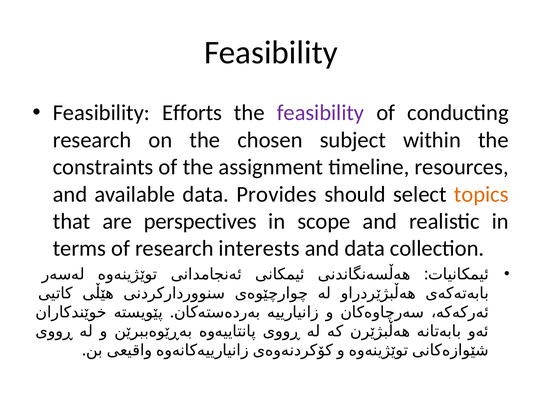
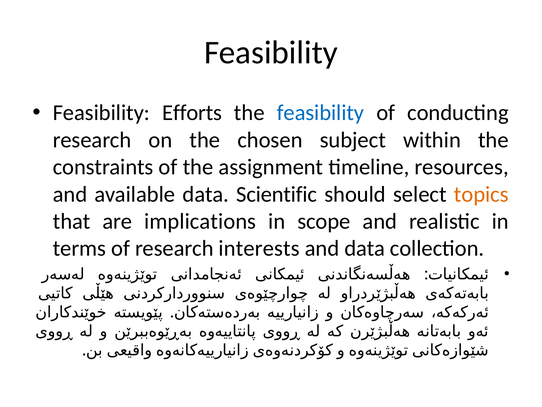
feasibility colour: purple -> blue (320, 113)
Provides: Provides -> Scientific (277, 194)
perspectives: perspectives -> implications (200, 221)
